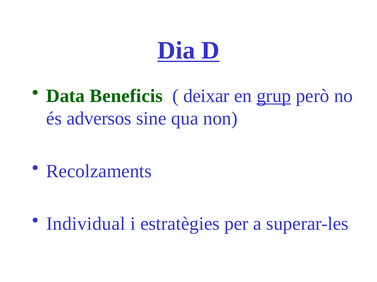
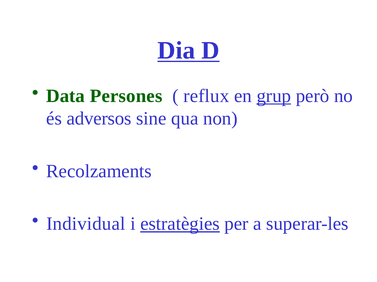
Beneficis: Beneficis -> Persones (126, 96)
deixar: deixar -> reflux (206, 96)
estratègies underline: none -> present (180, 224)
